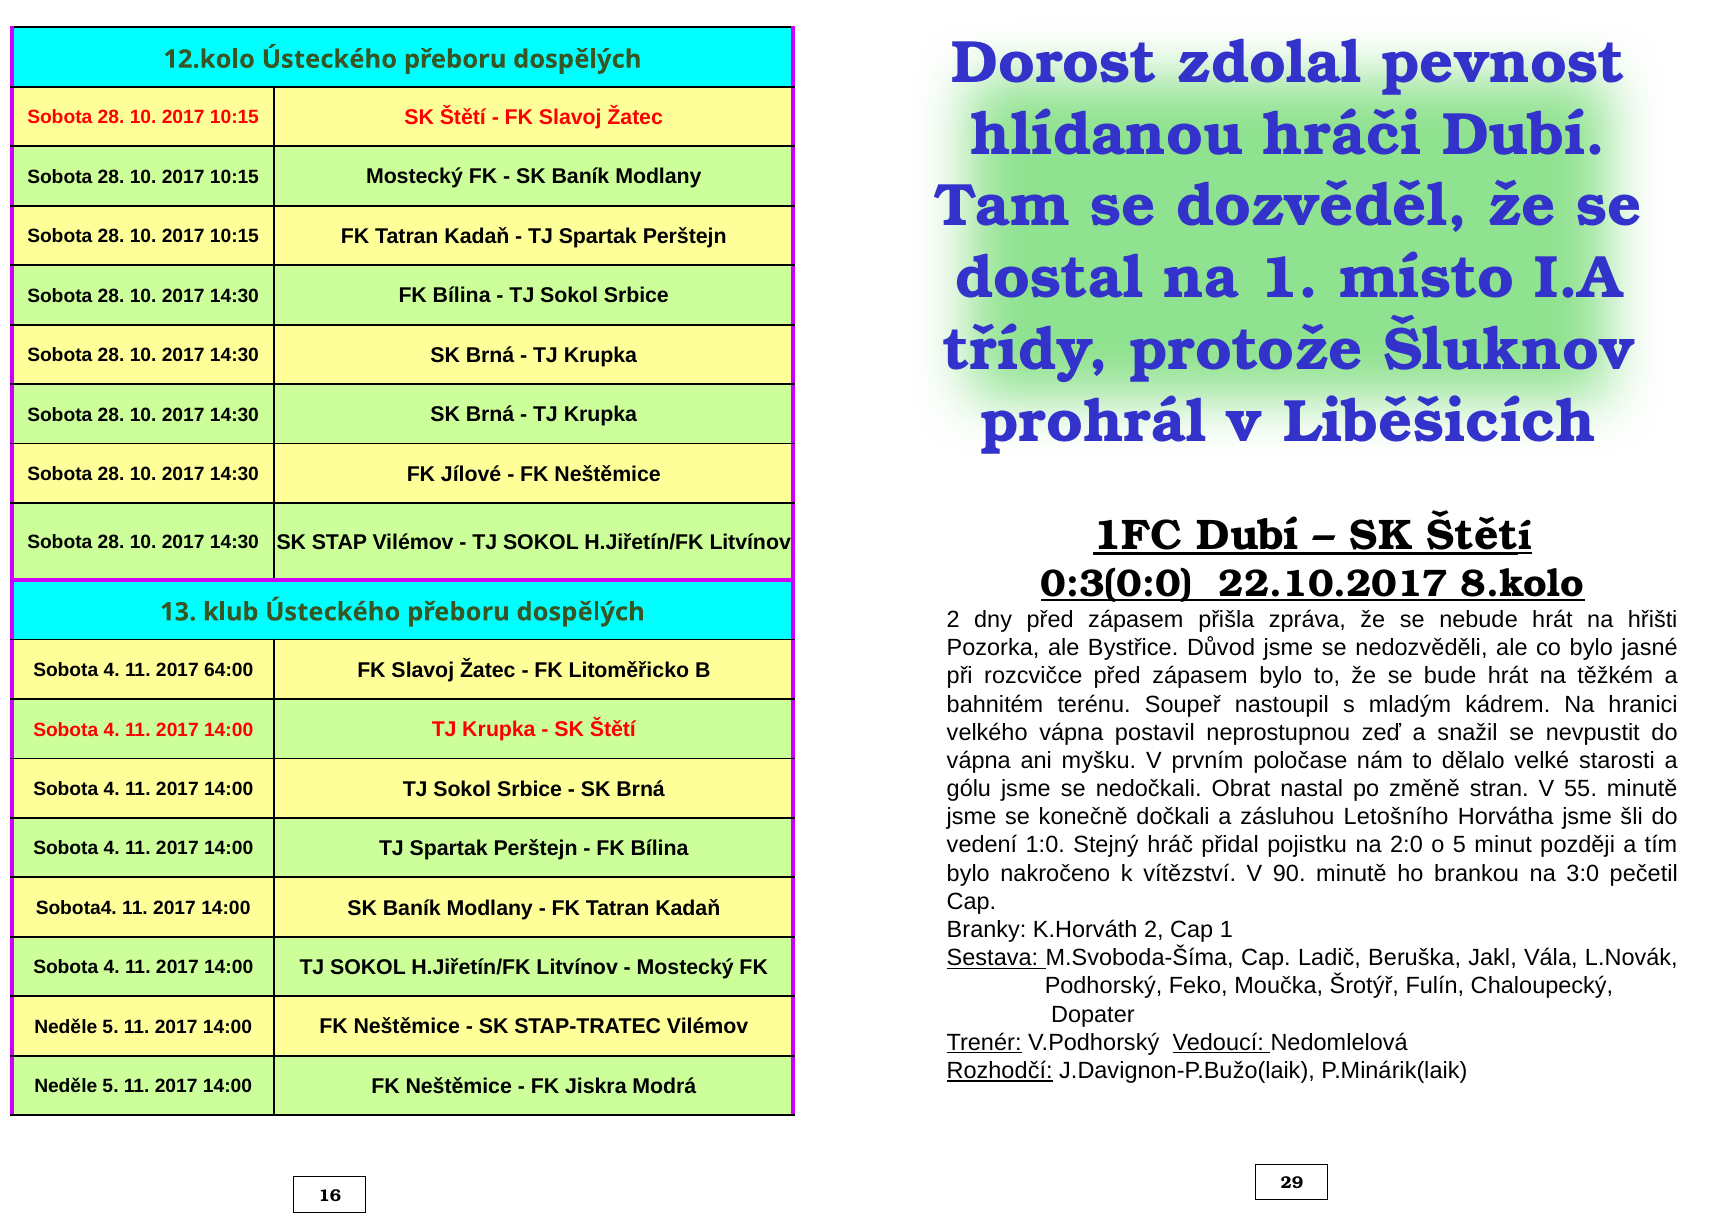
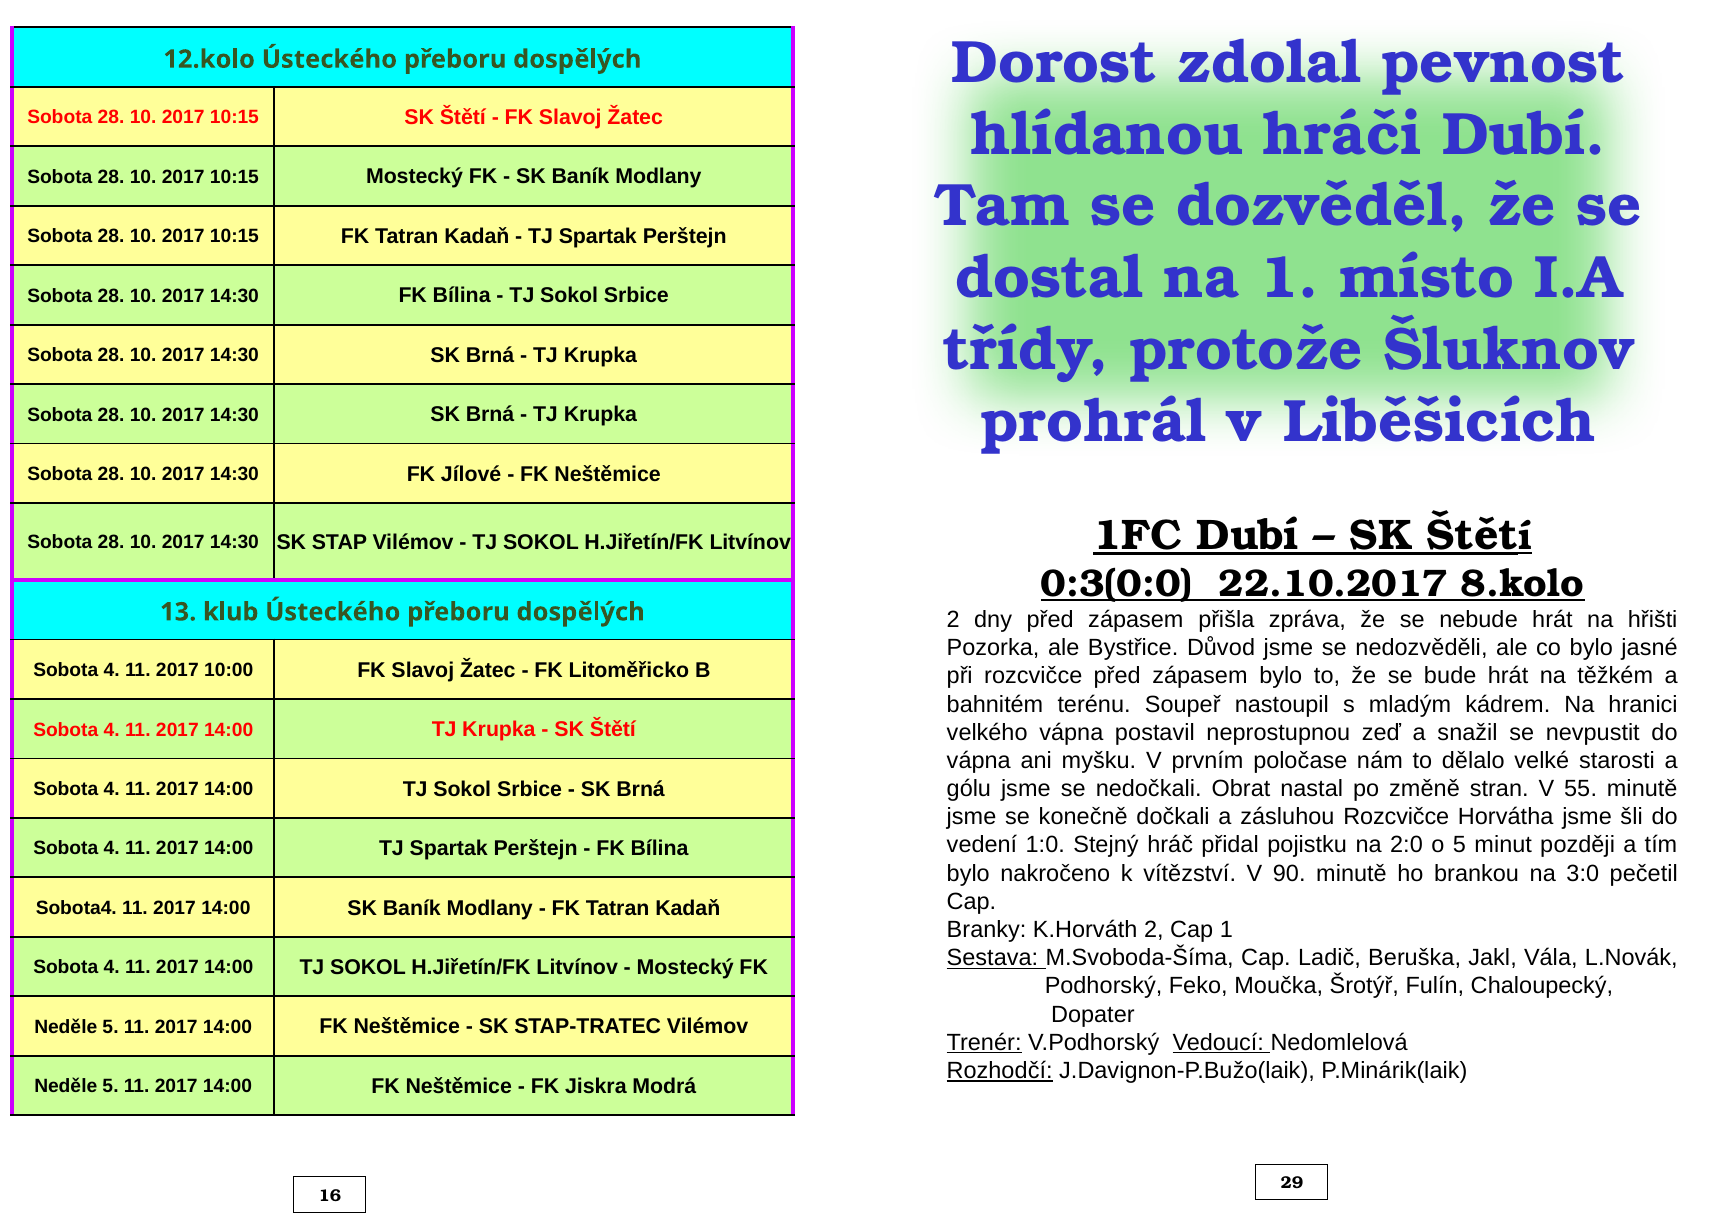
64:00: 64:00 -> 10:00 (229, 670)
zásluhou Letošního: Letošního -> Rozcvičce (1396, 817)
